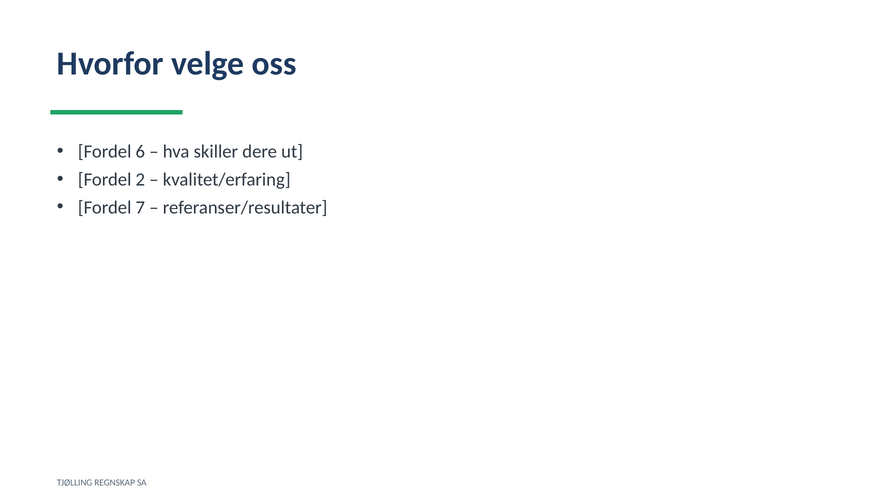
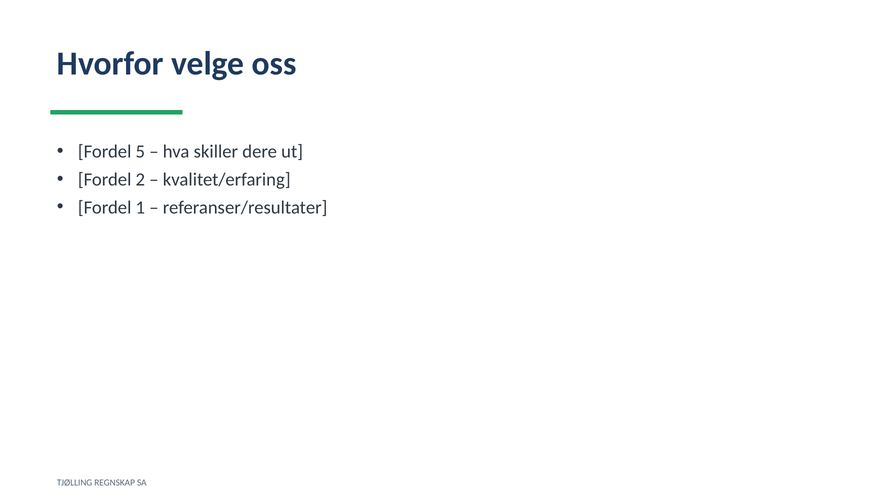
6: 6 -> 5 (140, 152)
7: 7 -> 1 (140, 208)
